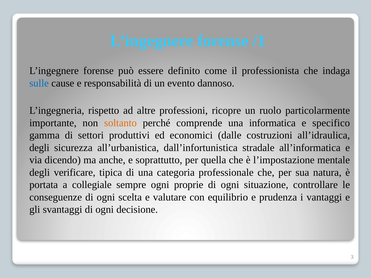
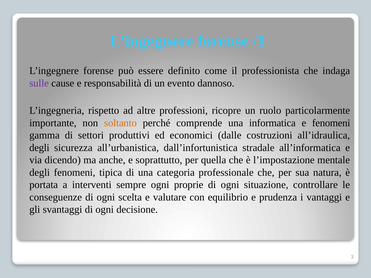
sulle colour: blue -> purple (39, 83)
e specifico: specifico -> fenomeni (331, 123)
degli verificare: verificare -> fenomeni (75, 173)
collegiale: collegiale -> interventi (92, 185)
